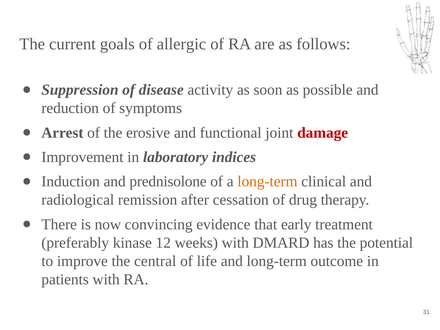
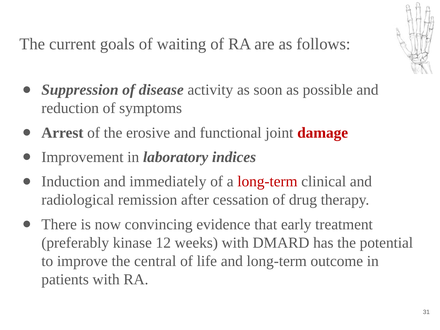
allergic: allergic -> waiting (181, 44)
prednisolone: prednisolone -> immediately (168, 182)
long-term colour: orange -> red (267, 182)
